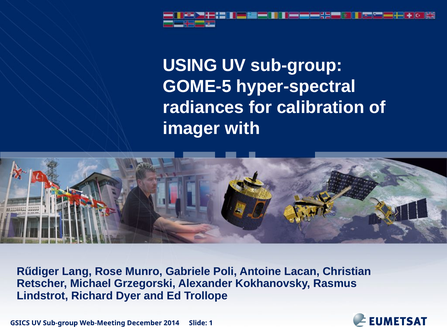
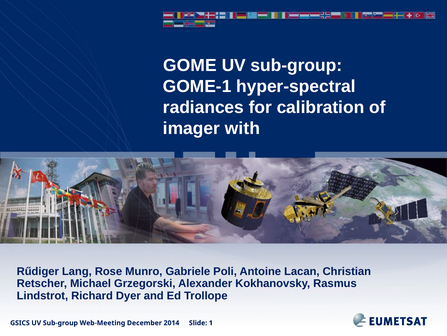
USING: USING -> GOME (190, 65)
GOME-5: GOME-5 -> GOME-1 (197, 86)
